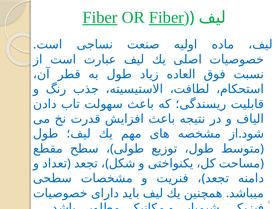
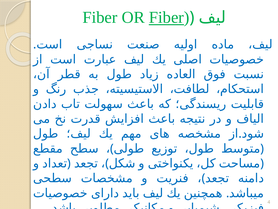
Fiber underline: present -> none (100, 17)
